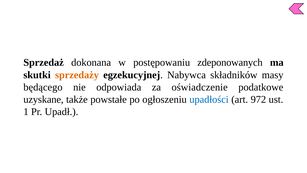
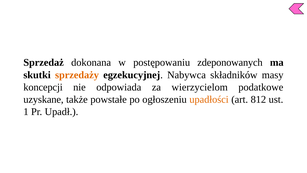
będącego: będącego -> koncepcji (43, 87)
oświadczenie: oświadczenie -> wierzycielom (200, 87)
upadłości colour: blue -> orange (209, 99)
972: 972 -> 812 (258, 99)
